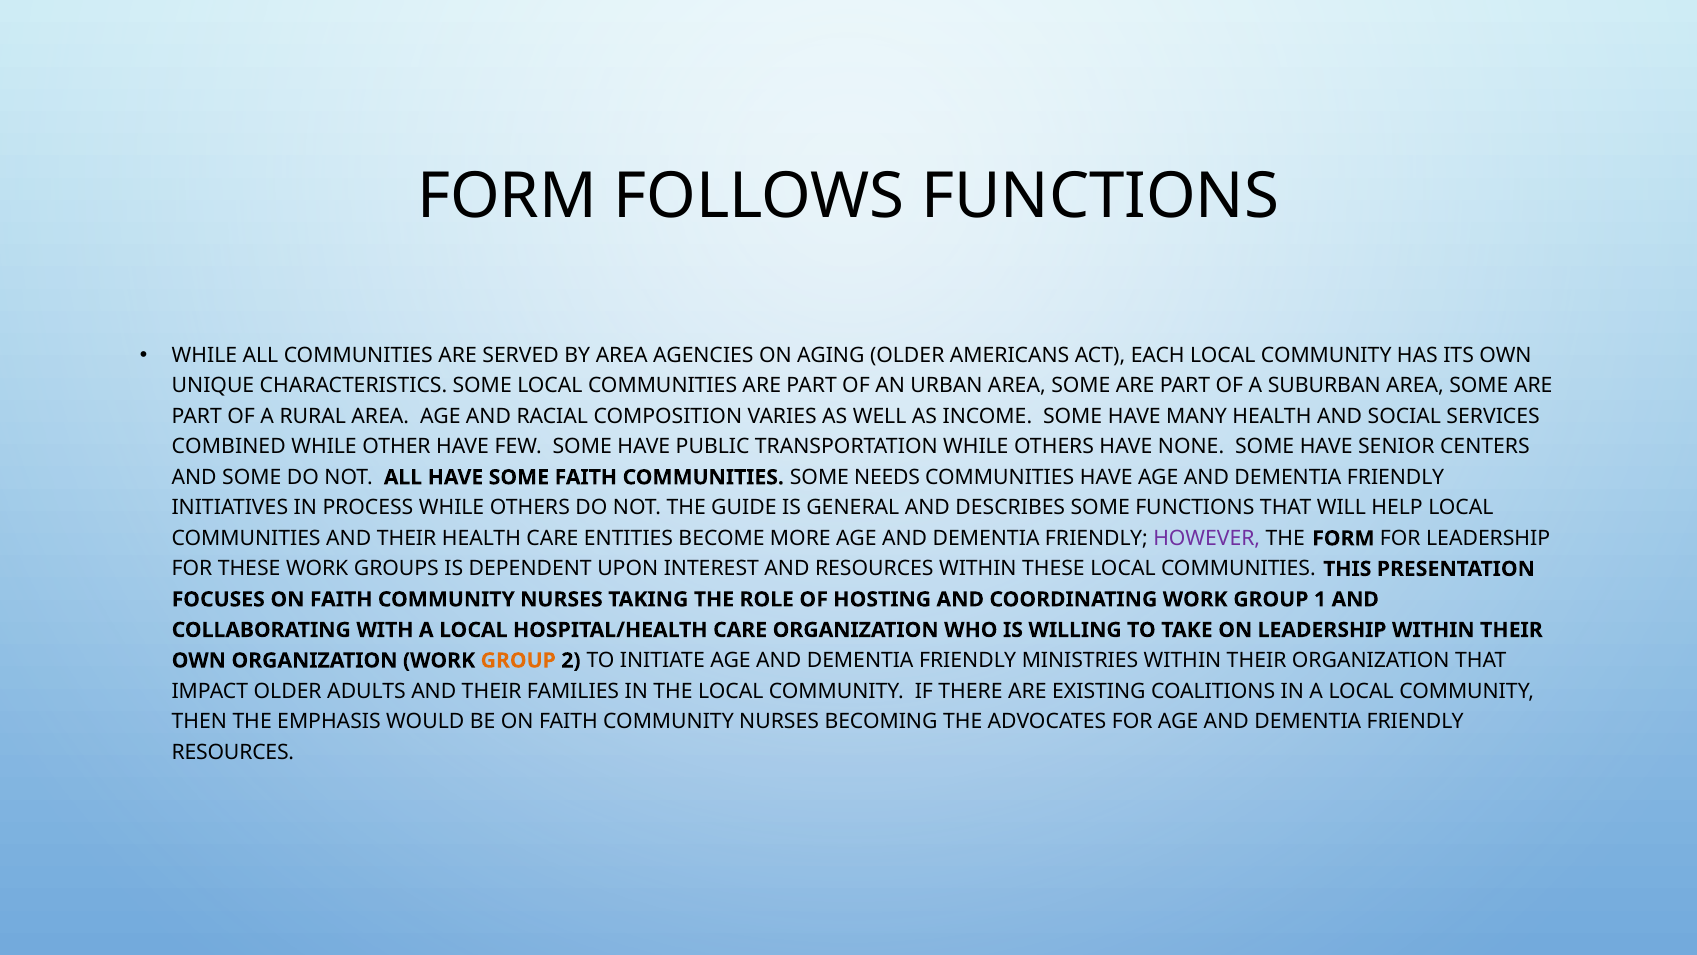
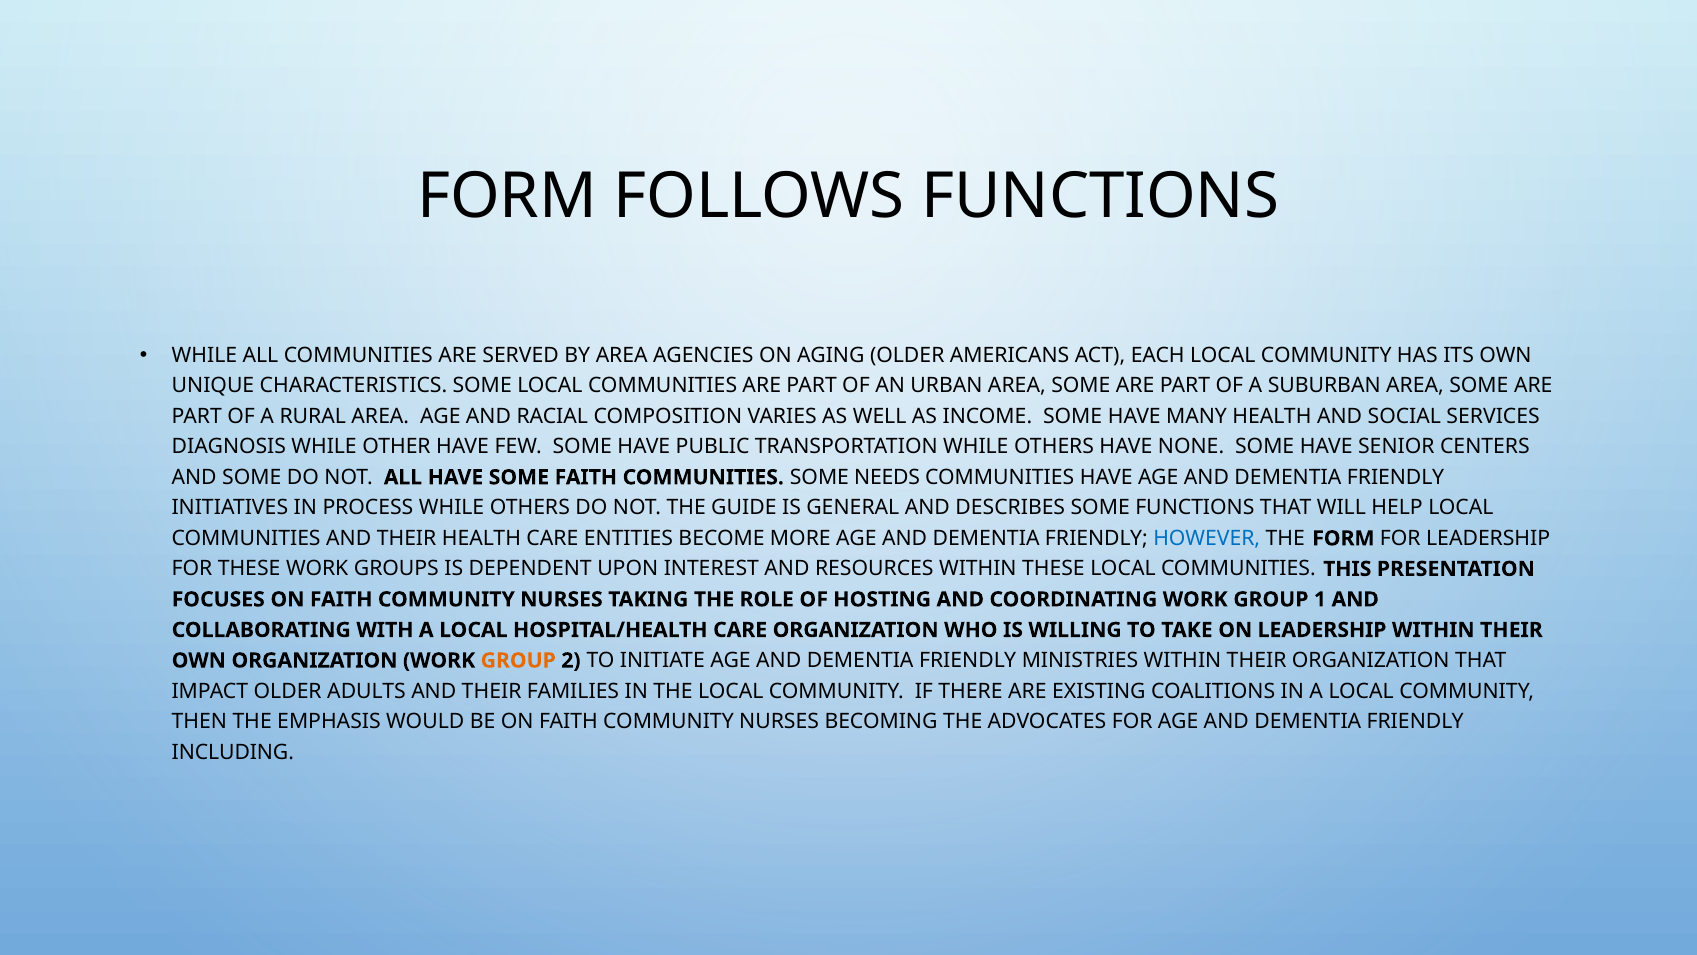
COMBINED: COMBINED -> DIAGNOSIS (229, 447)
HOWEVER colour: purple -> blue (1207, 538)
RESOURCES: RESOURCES -> INCLUDING (233, 752)
